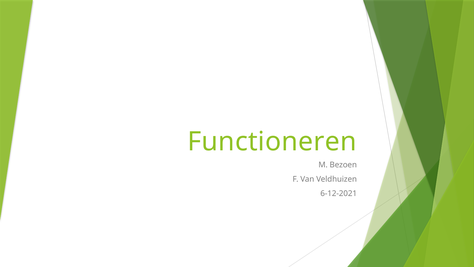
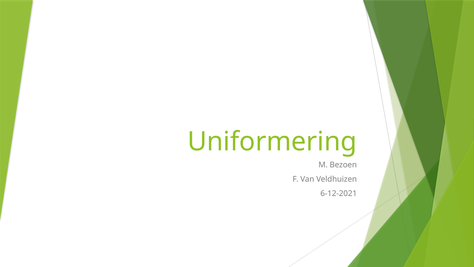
Functioneren: Functioneren -> Uniformering (272, 142)
